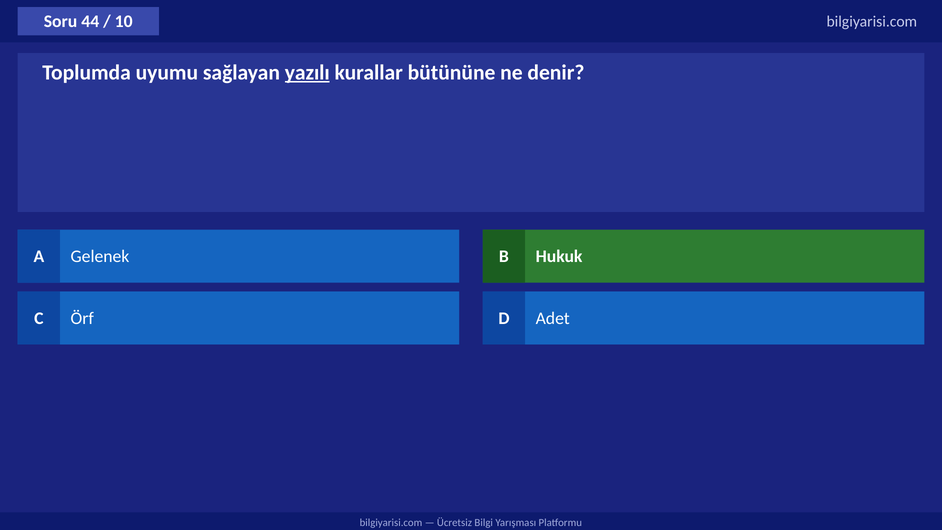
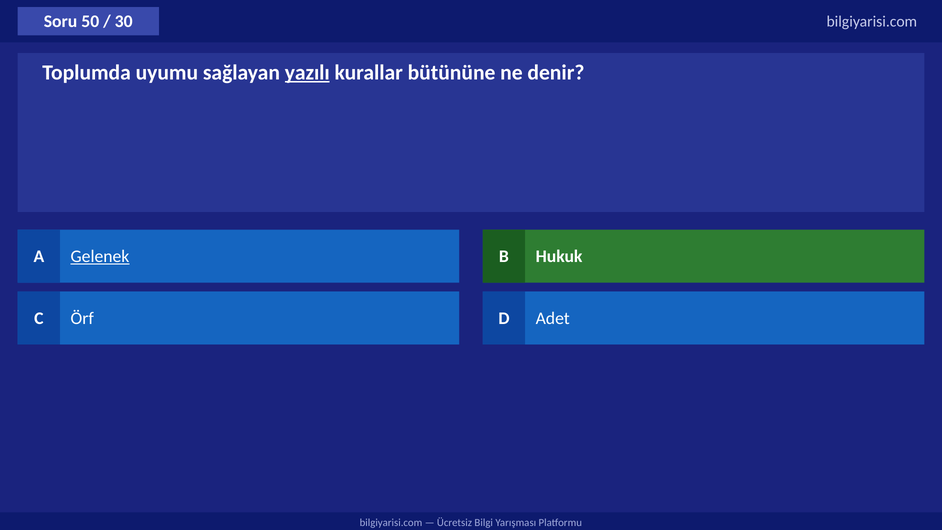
44: 44 -> 50 (90, 22)
10: 10 -> 30 (124, 22)
Gelenek underline: none -> present (100, 256)
